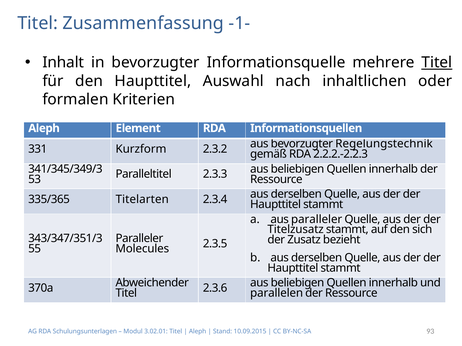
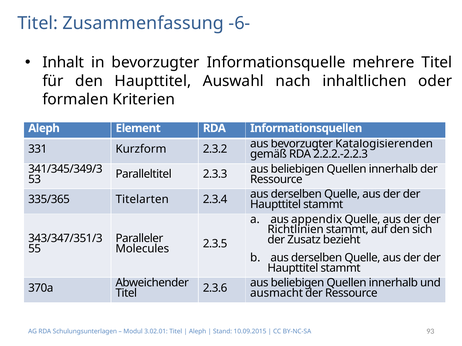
-1-: -1- -> -6- (239, 23)
Titel underline: present -> none (437, 63)
Regelungstechnik: Regelungstechnik -> Katalogisierenden (384, 144)
aus paralleler: paralleler -> appendix (317, 220)
Titelzusatz: Titelzusatz -> Richtlinien (296, 230)
parallelen: parallelen -> ausmacht (277, 293)
